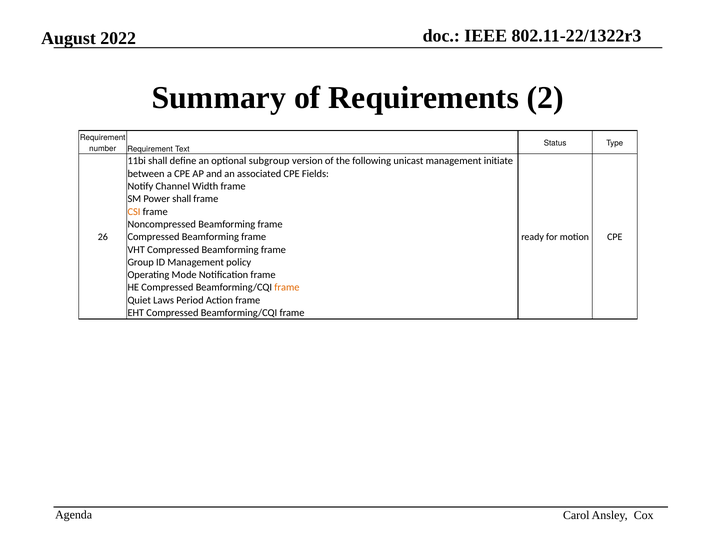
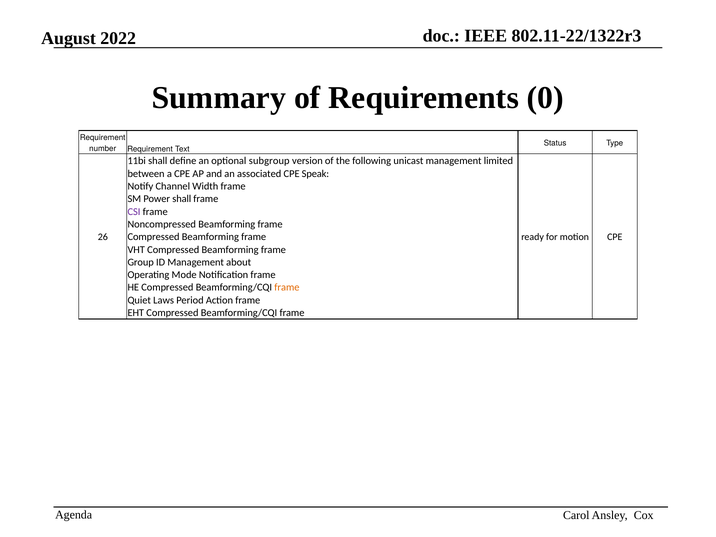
2: 2 -> 0 (545, 98)
initiate: initiate -> limited (498, 161)
Fields: Fields -> Speak (315, 174)
CSI colour: orange -> purple (134, 212)
policy: policy -> about (239, 262)
